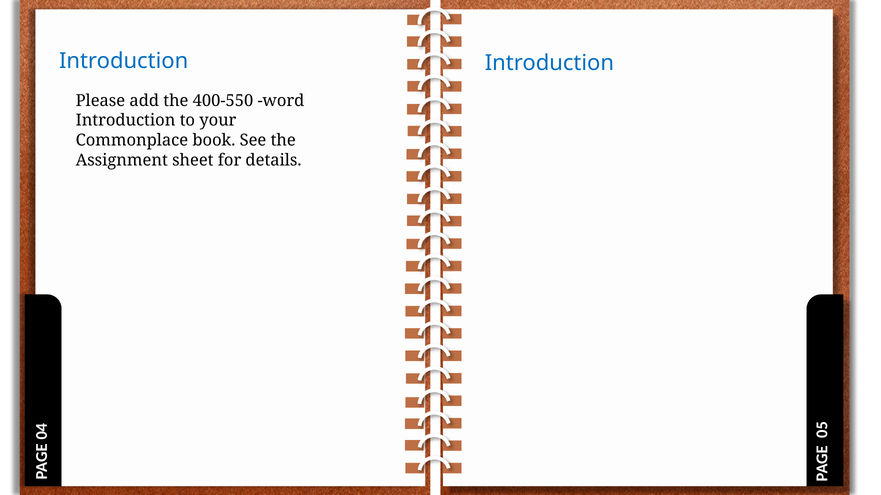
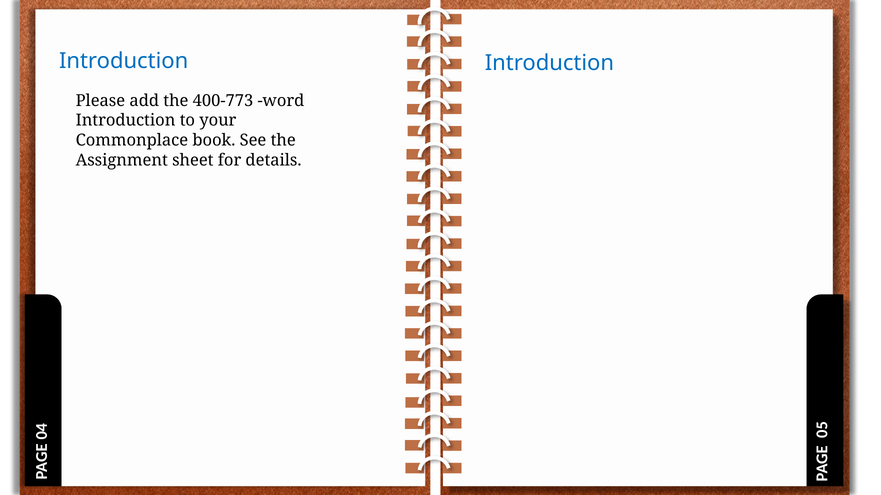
400-550: 400-550 -> 400-773 (223, 101)
